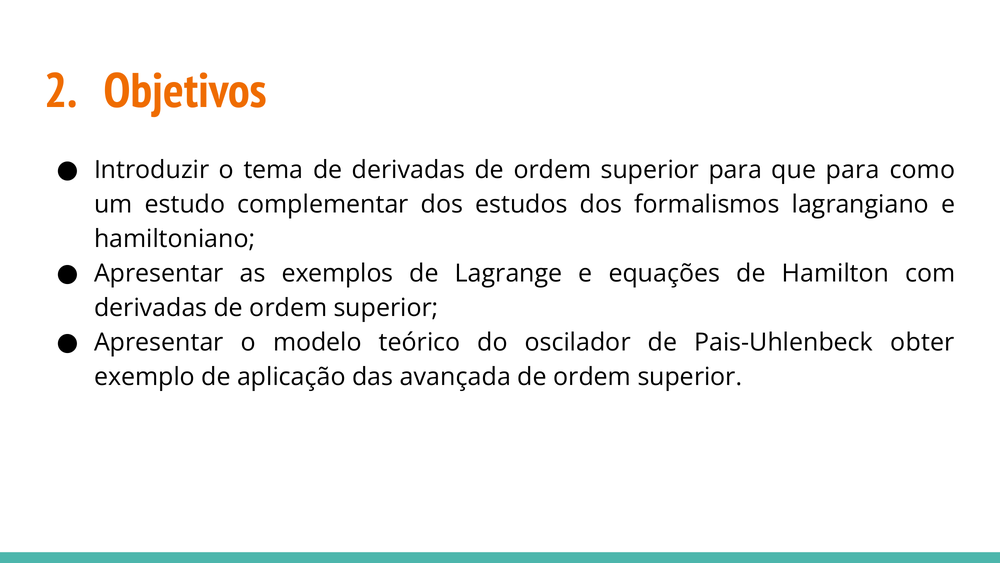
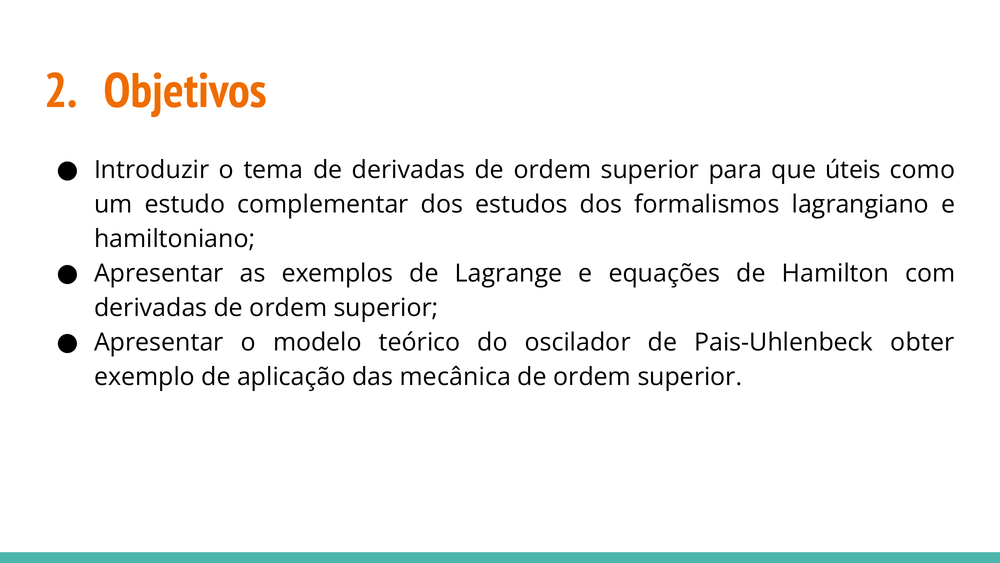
que para: para -> úteis (853, 170)
avançada: avançada -> mecânica (455, 377)
